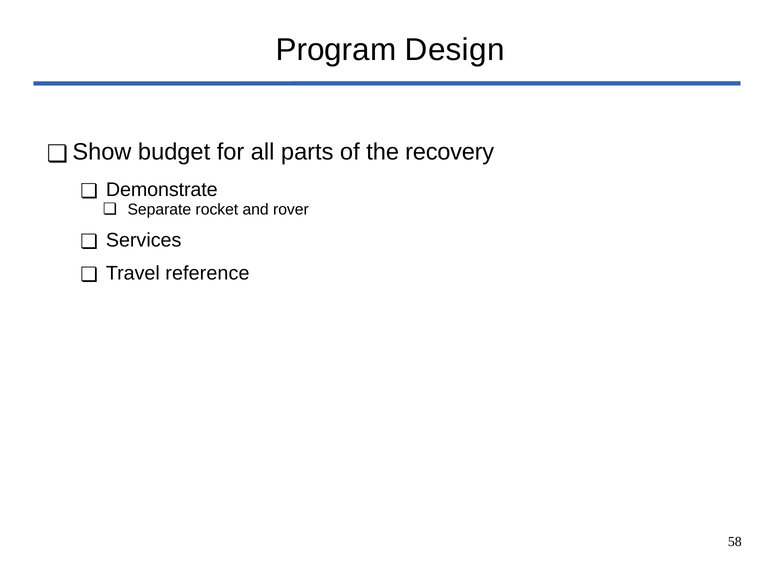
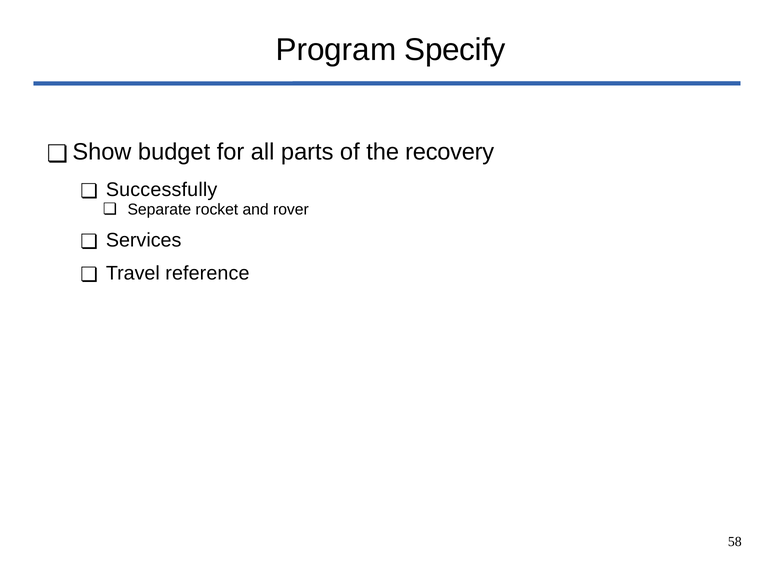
Design: Design -> Specify (455, 50)
Demonstrate: Demonstrate -> Successfully (162, 190)
